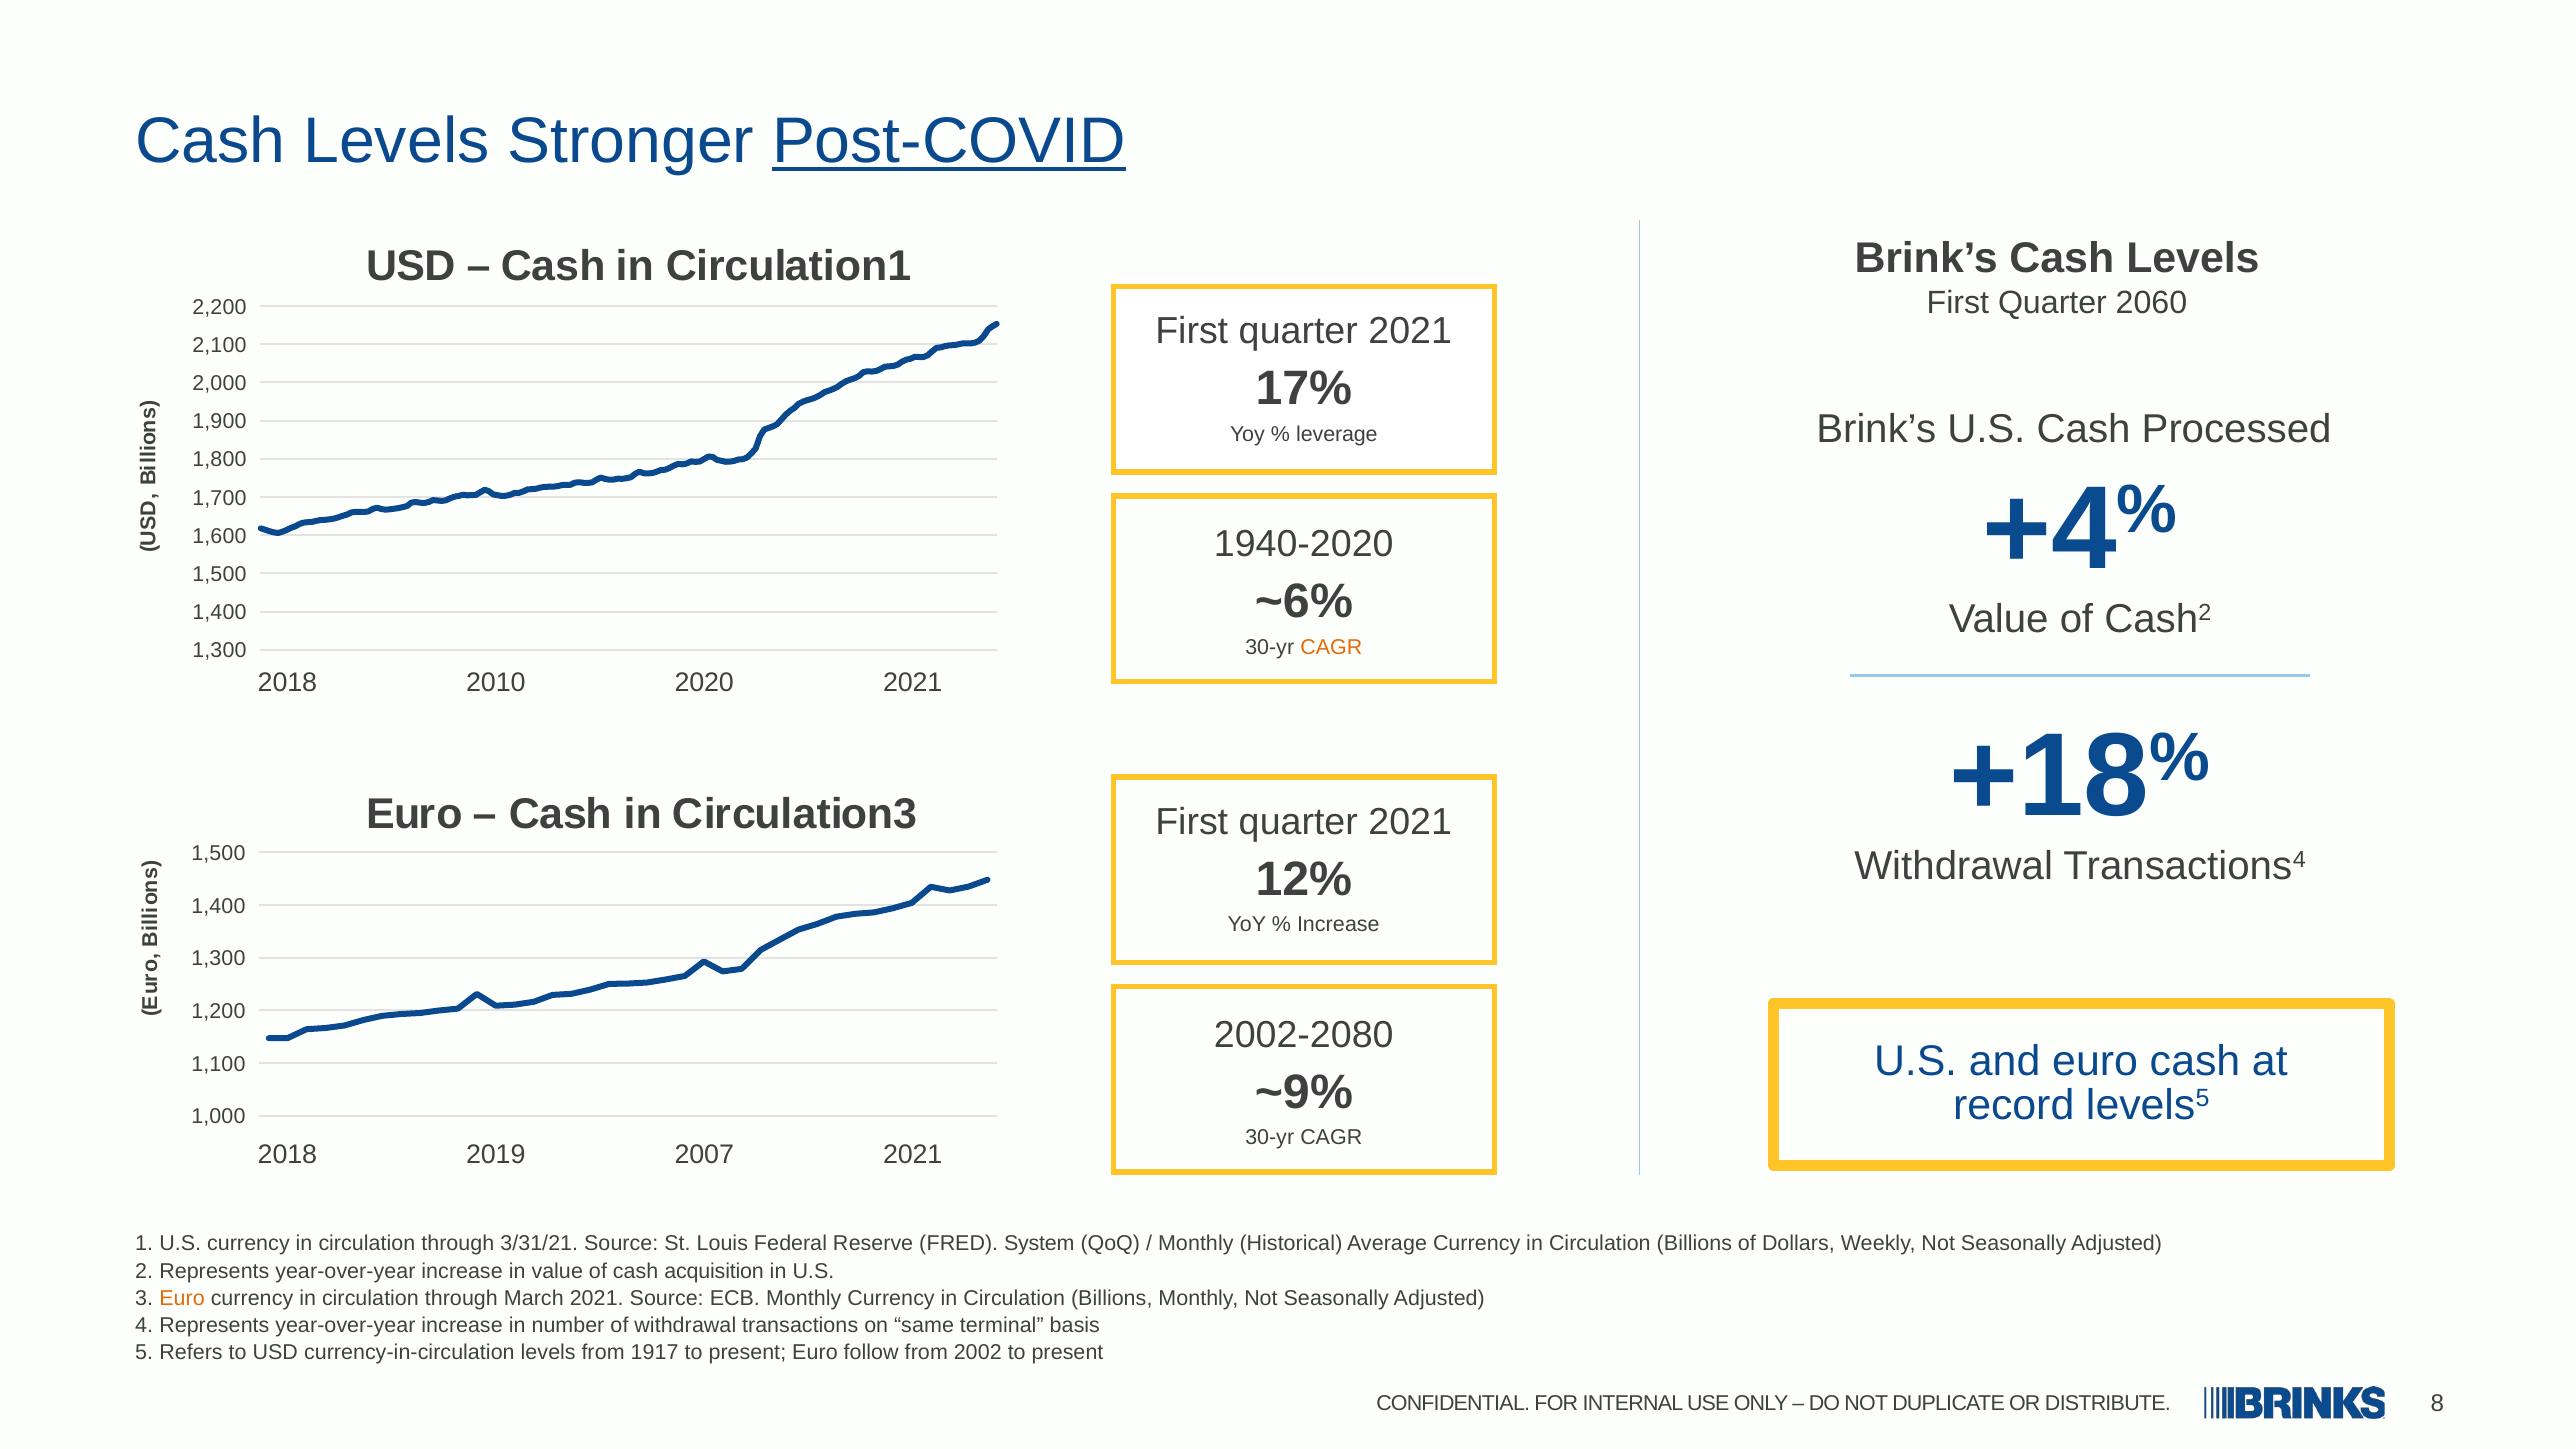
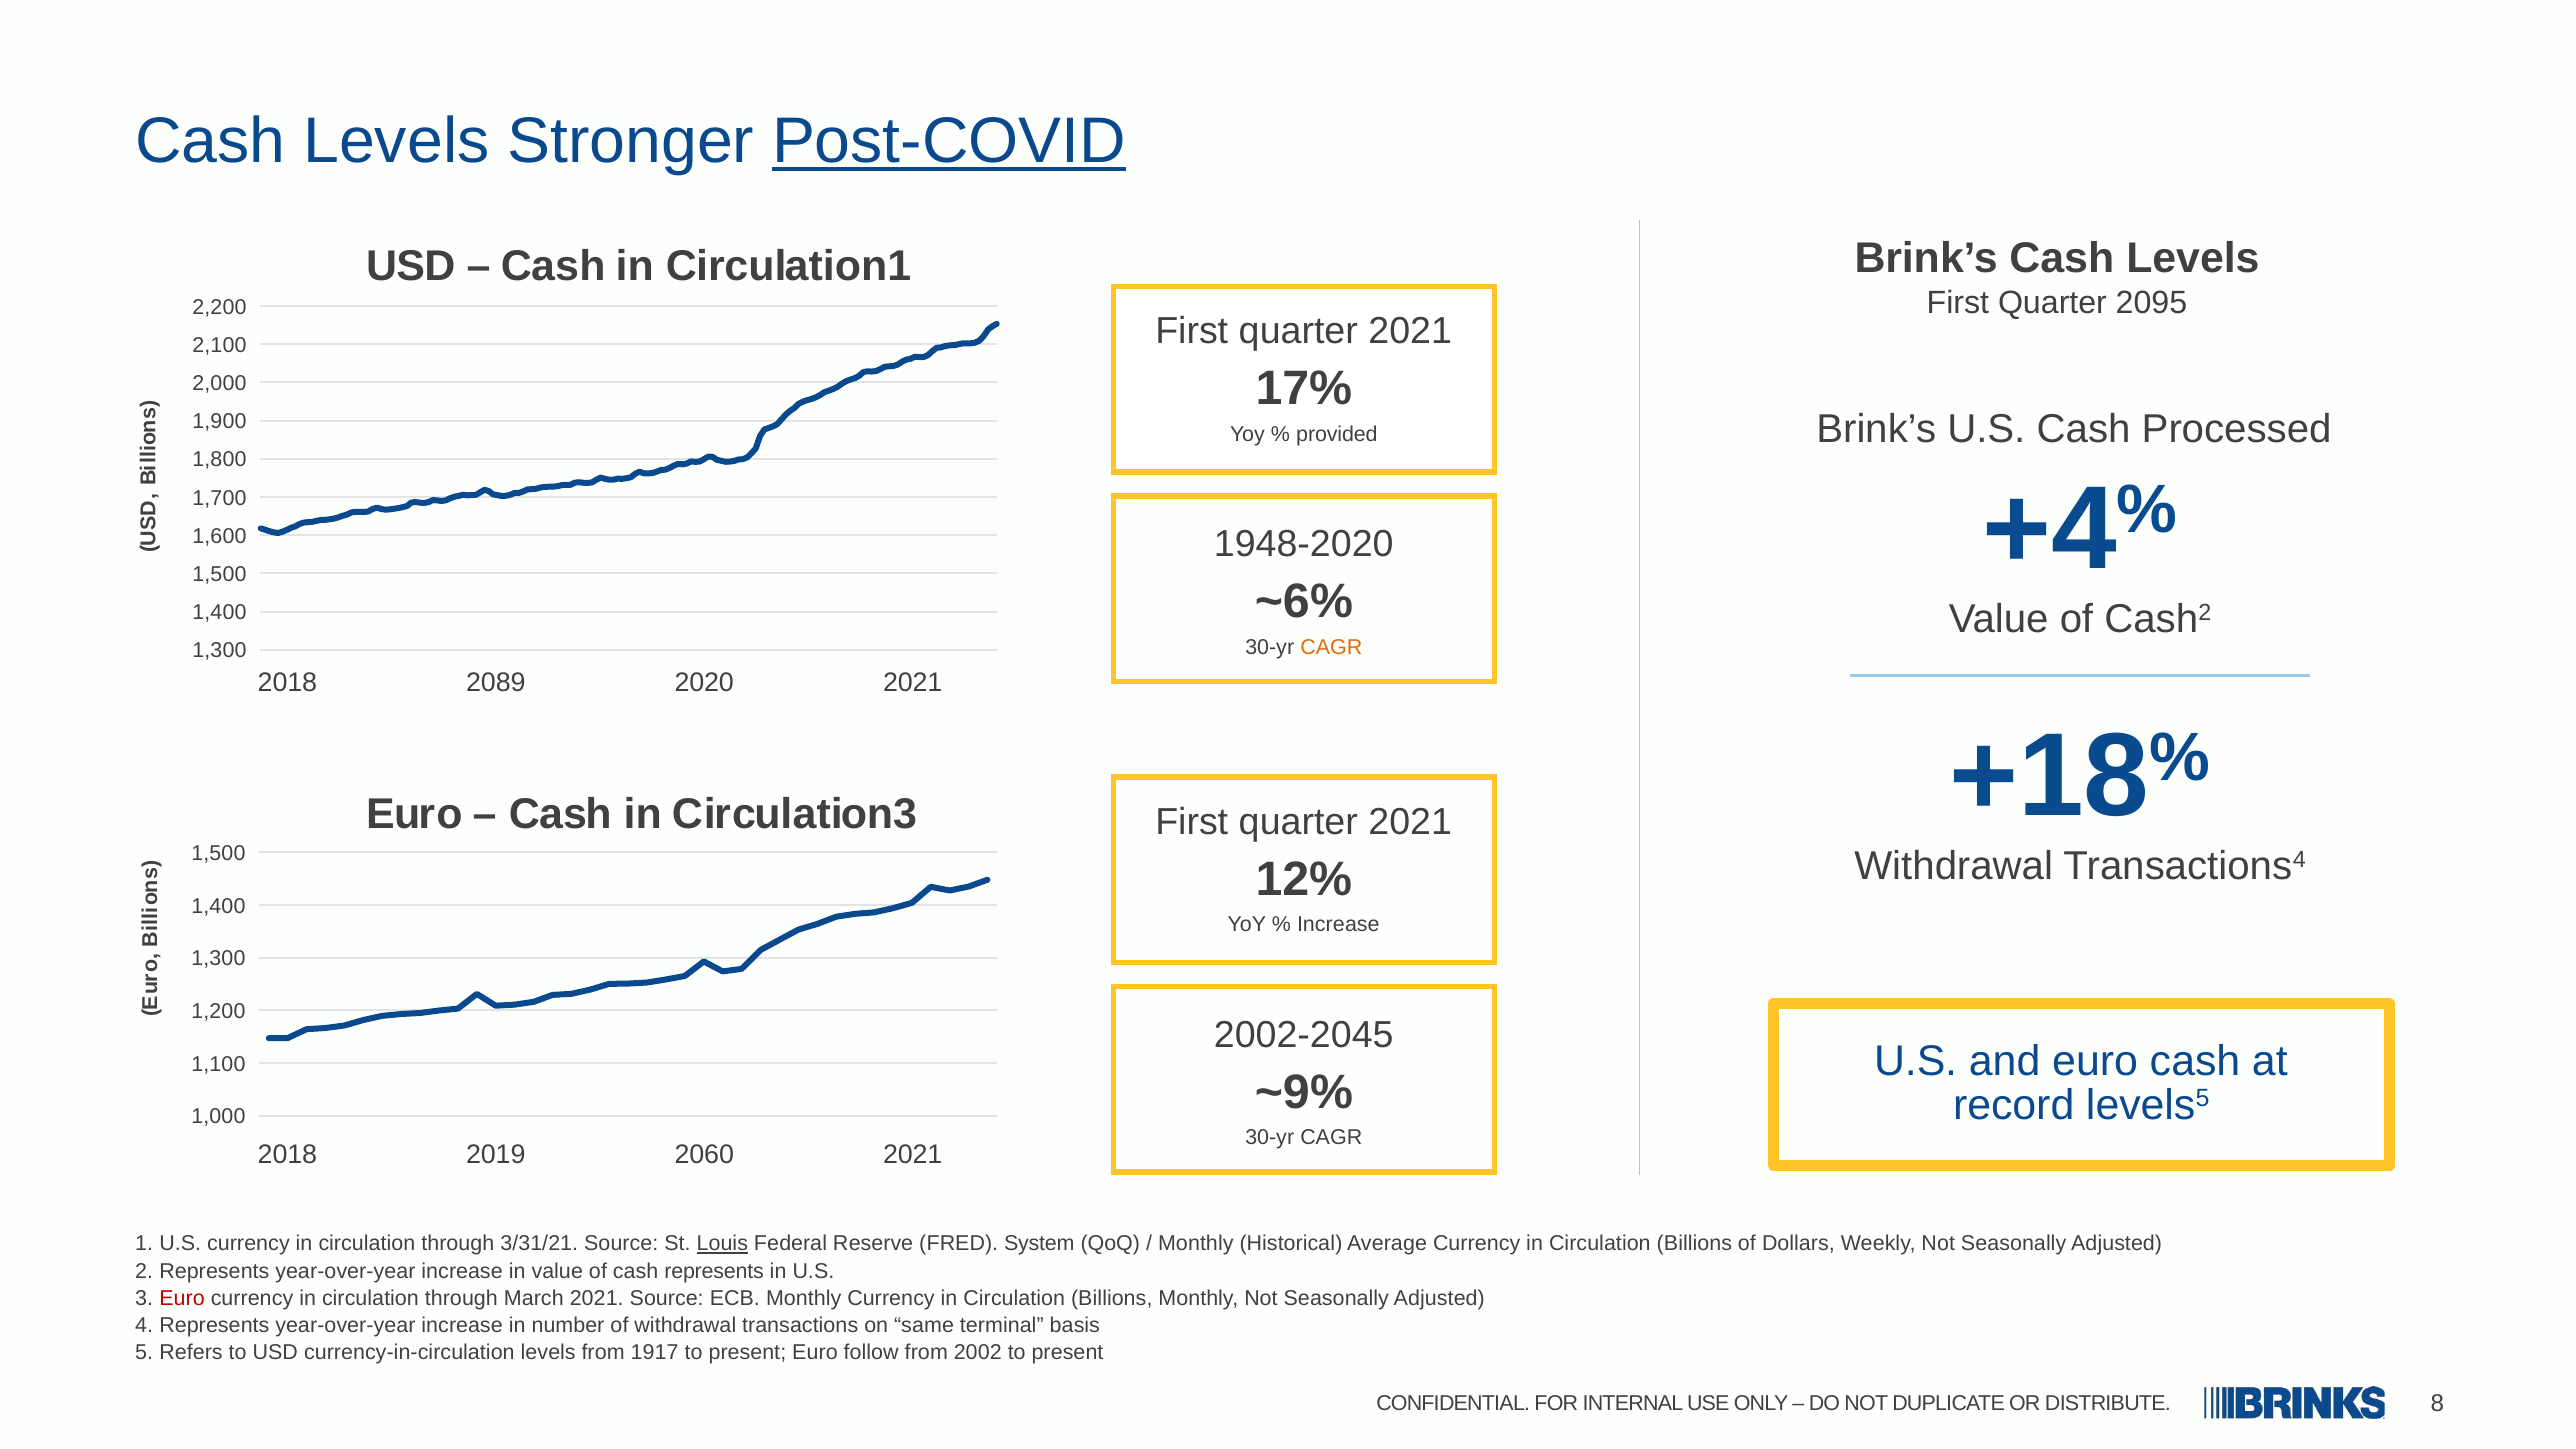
2060: 2060 -> 2095 (2151, 303)
leverage: leverage -> provided (1337, 434)
1940-2020: 1940-2020 -> 1948-2020 (1304, 544)
2010: 2010 -> 2089 (496, 683)
2002-2080: 2002-2080 -> 2002-2045 (1304, 1035)
2007: 2007 -> 2060 (704, 1155)
Louis underline: none -> present (722, 1244)
cash acquisition: acquisition -> represents (714, 1271)
Euro colour: orange -> red (182, 1298)
